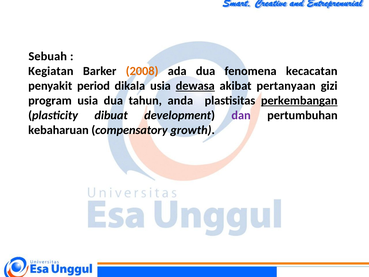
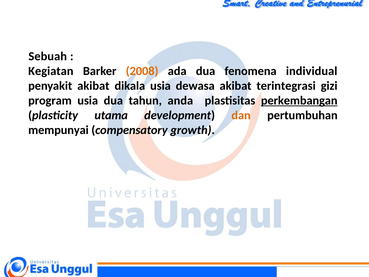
kecacatan: kecacatan -> individual (312, 71)
penyakit period: period -> akibat (93, 86)
dewasa underline: present -> none (195, 86)
pertanyaan: pertanyaan -> terintegrasi (286, 86)
dibuat: dibuat -> utama (111, 115)
dan colour: purple -> orange (241, 115)
kebaharuan: kebaharuan -> mempunyai (58, 130)
